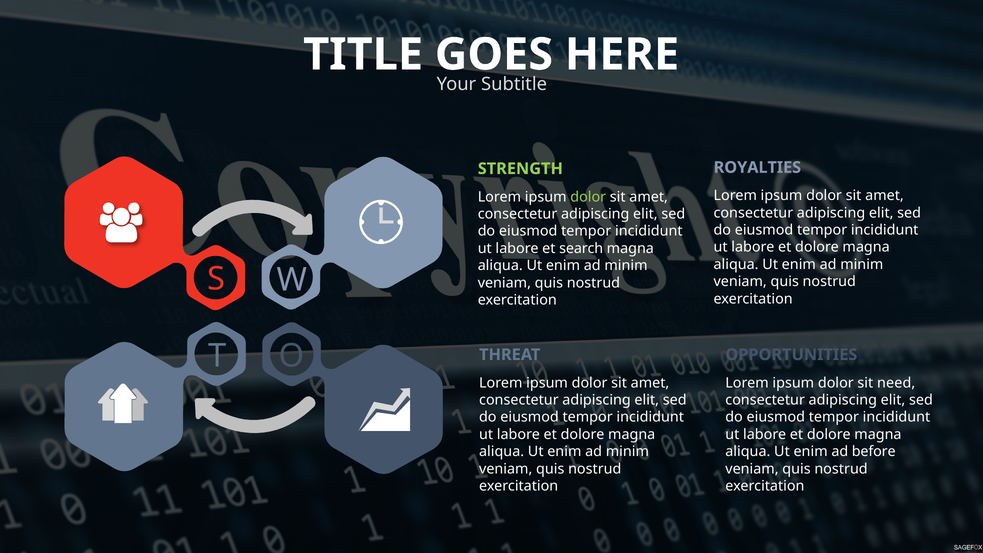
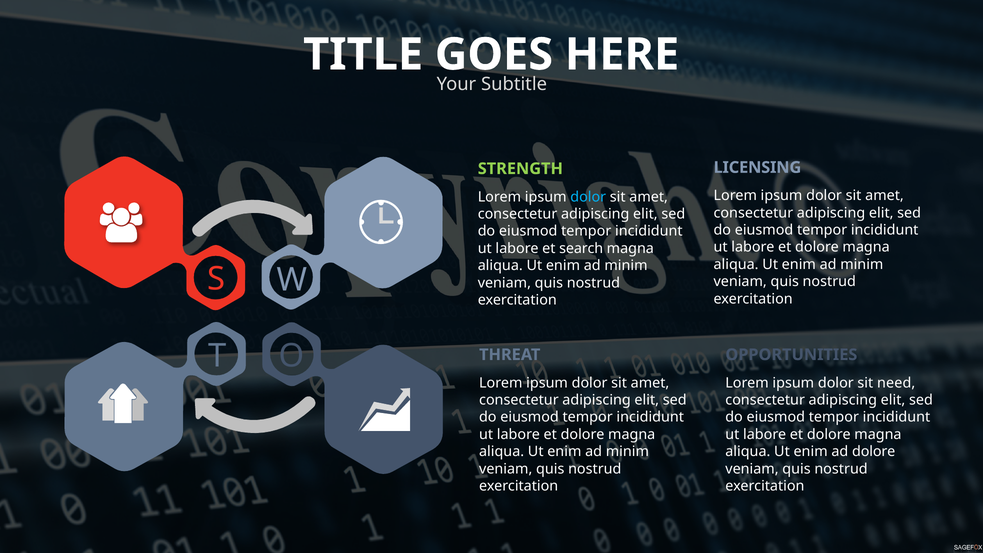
ROYALTIES: ROYALTIES -> LICENSING (757, 167)
dolor colour: light green -> light blue (588, 197)
ad before: before -> dolore (874, 452)
